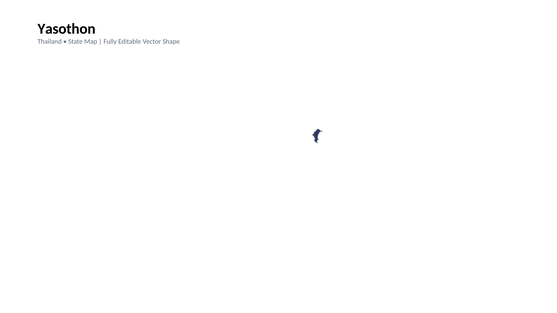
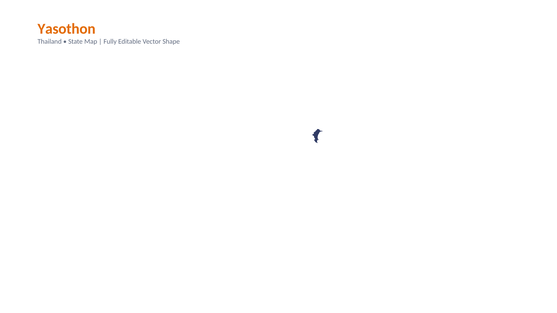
Yasothon colour: black -> orange (67, 29)
